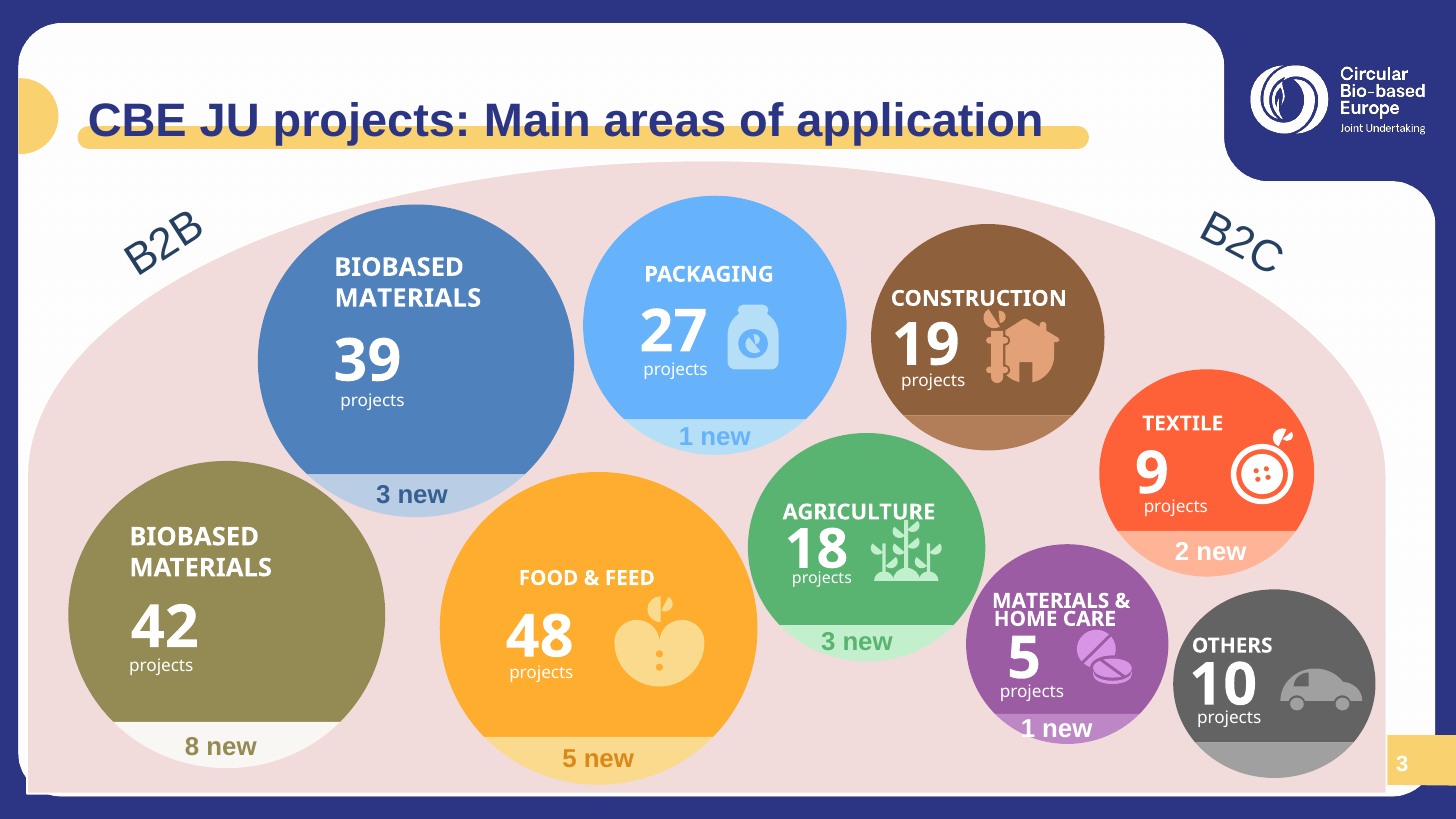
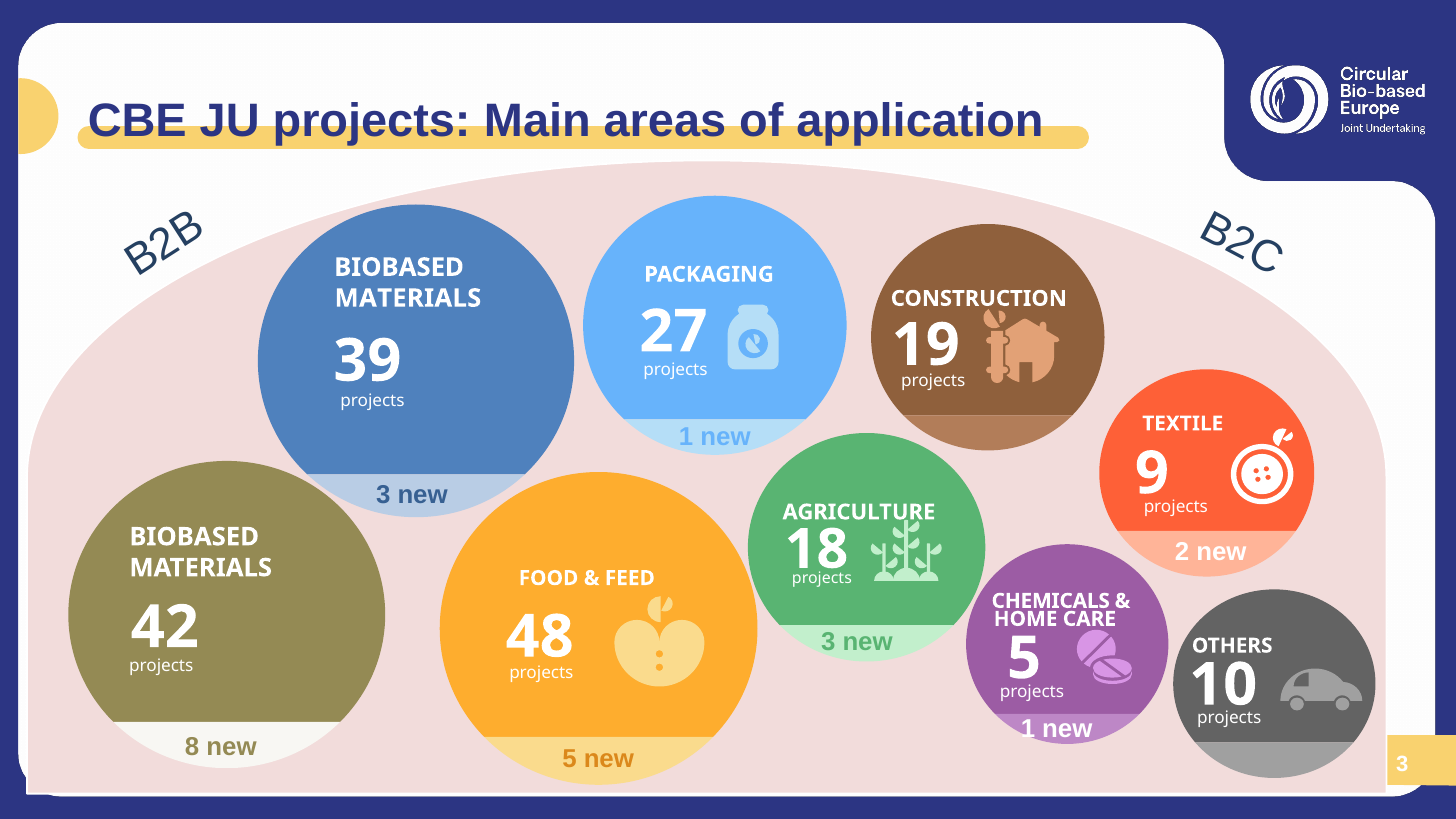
MATERIALS: MATERIALS -> CHEMICALS (1051, 601)
